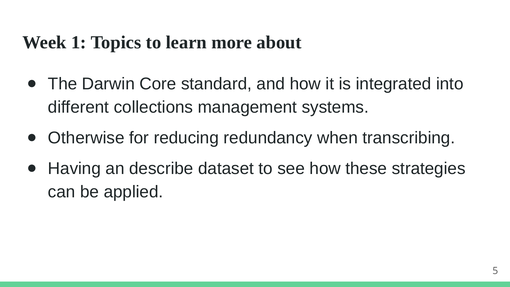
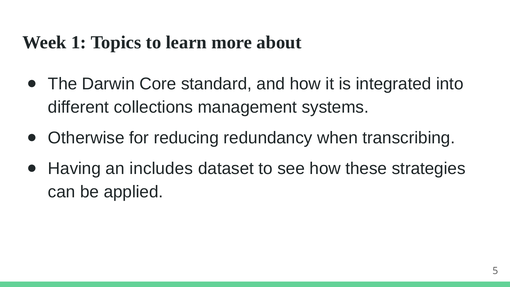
describe: describe -> includes (161, 168)
